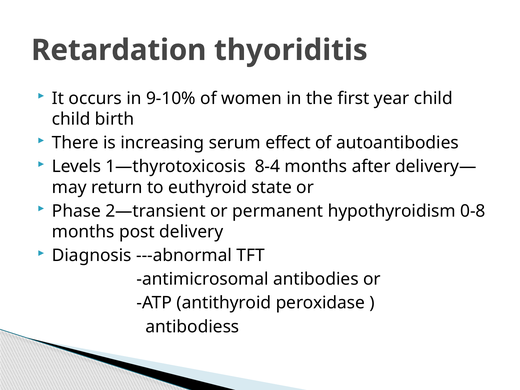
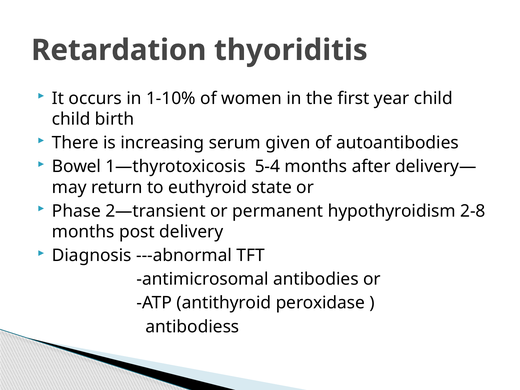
9-10%: 9-10% -> 1-10% (171, 98)
effect: effect -> given (288, 143)
Levels: Levels -> Bowel (76, 167)
8-4: 8-4 -> 5-4 (267, 167)
0-8: 0-8 -> 2-8 (473, 211)
